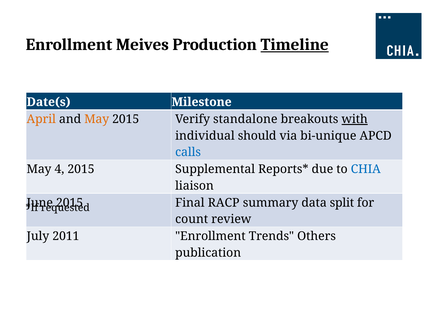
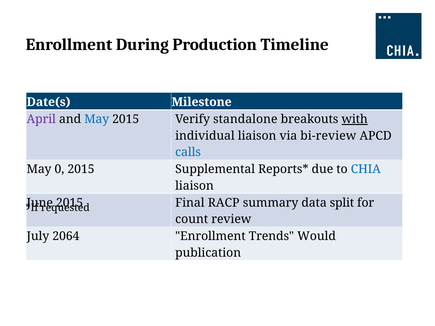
Meives: Meives -> During (142, 45)
Timeline underline: present -> none (295, 45)
April colour: orange -> purple (41, 119)
May colour: orange -> blue (97, 119)
individual should: should -> liaison (257, 136)
bi-unique: bi-unique -> bi-review (328, 136)
4: 4 -> 0 (59, 169)
2011: 2011 -> 2064 (66, 236)
Others: Others -> Would (317, 236)
